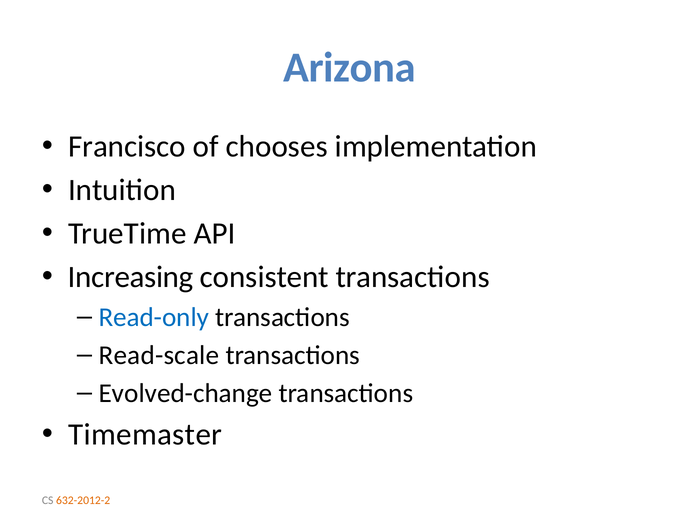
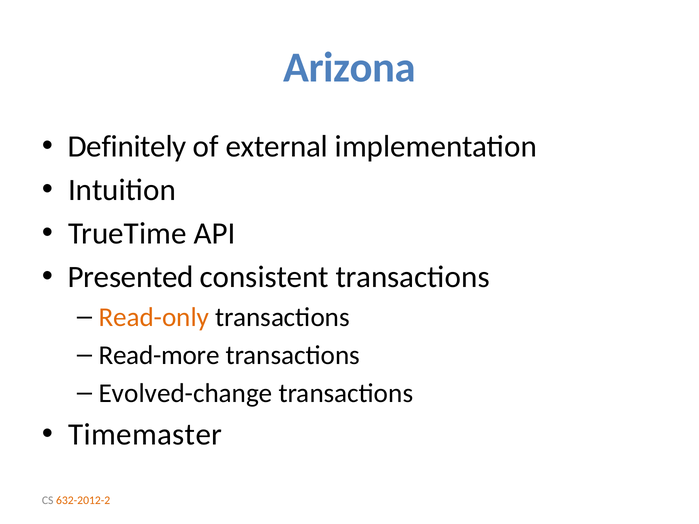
Francisco: Francisco -> Definitely (127, 147)
chooses: chooses -> external (277, 147)
Increasing: Increasing -> Presented (131, 277)
Read-only colour: blue -> orange (154, 317)
Read-scale: Read-scale -> Read-more (159, 355)
